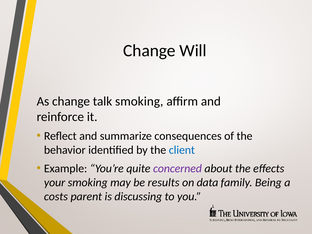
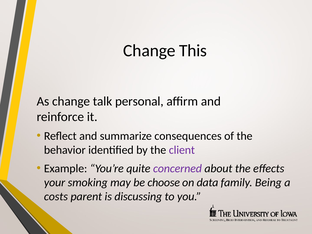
Will: Will -> This (193, 51)
talk smoking: smoking -> personal (139, 101)
client colour: blue -> purple (182, 150)
results: results -> choose (164, 183)
